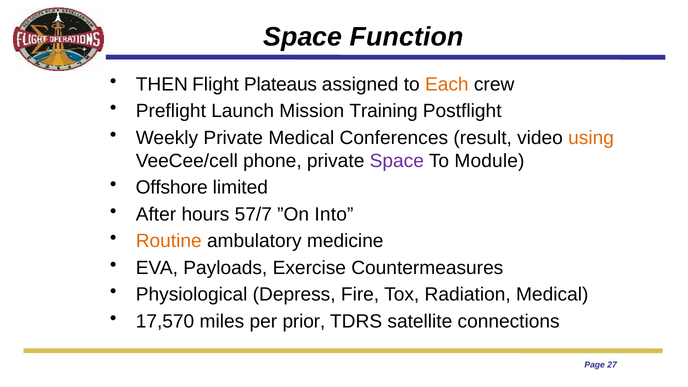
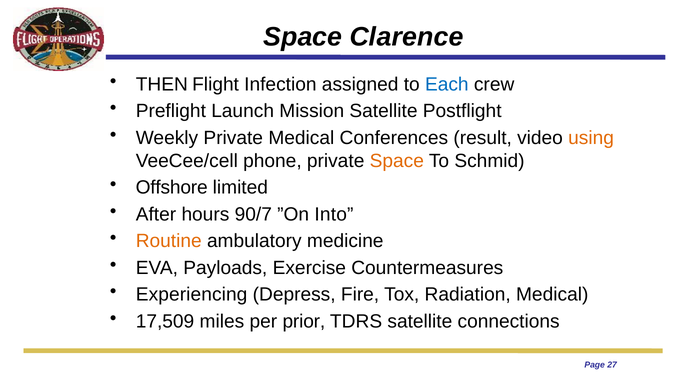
Function: Function -> Clarence (407, 37)
Plateaus: Plateaus -> Infection (280, 84)
Each colour: orange -> blue (447, 84)
Mission Training: Training -> Satellite (383, 111)
Space colour: purple -> orange (397, 161)
Module: Module -> Schmid (490, 161)
57/7: 57/7 -> 90/7 (253, 214)
Physiological: Physiological -> Experiencing (192, 295)
17,570: 17,570 -> 17,509 (165, 321)
